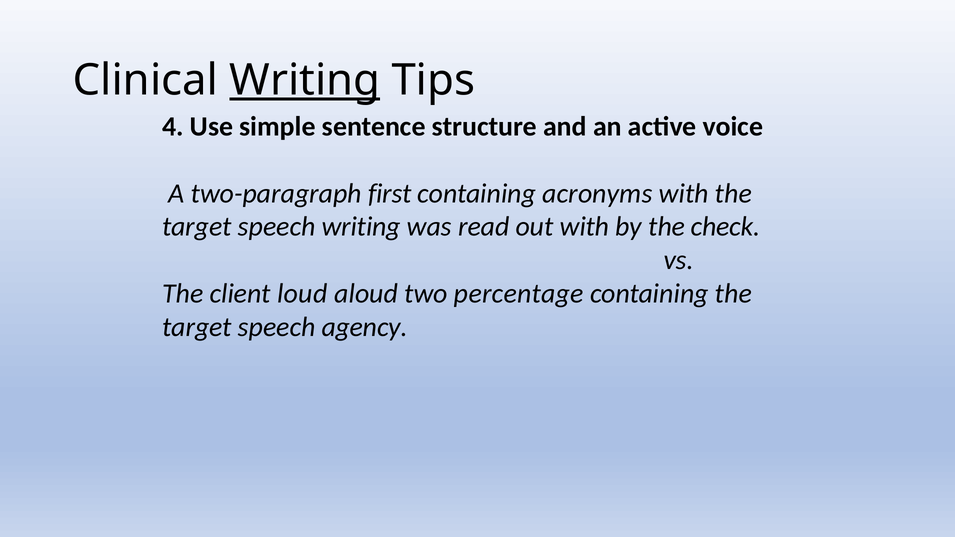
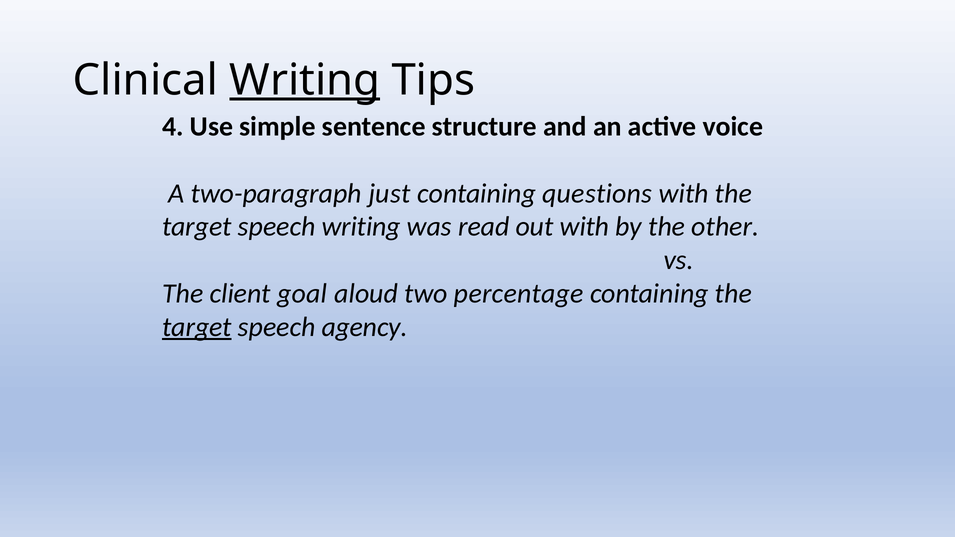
first: first -> just (390, 193)
acronyms: acronyms -> questions (597, 193)
check: check -> other (725, 227)
loud: loud -> goal (302, 294)
target underline: none -> present (197, 327)
